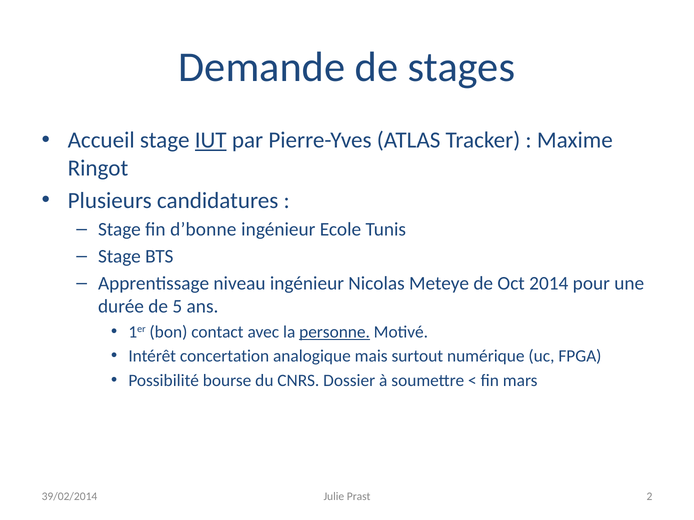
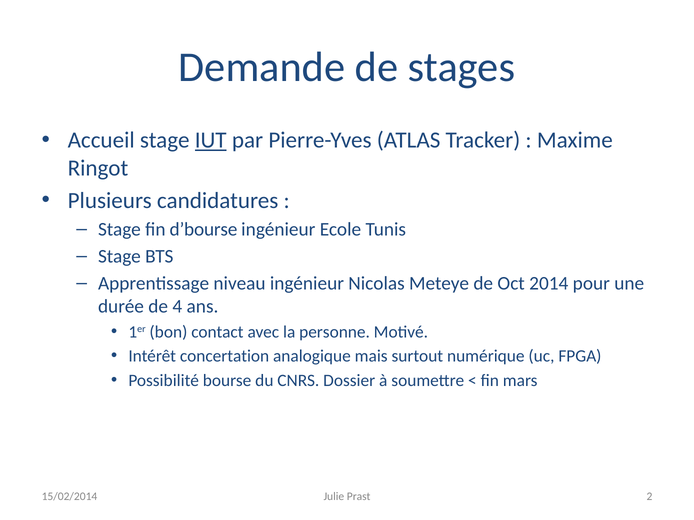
d’bonne: d’bonne -> d’bourse (203, 230)
5: 5 -> 4 (177, 307)
personne underline: present -> none (335, 332)
39/02/2014: 39/02/2014 -> 15/02/2014 (69, 497)
